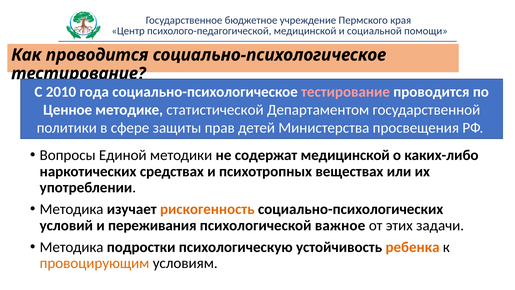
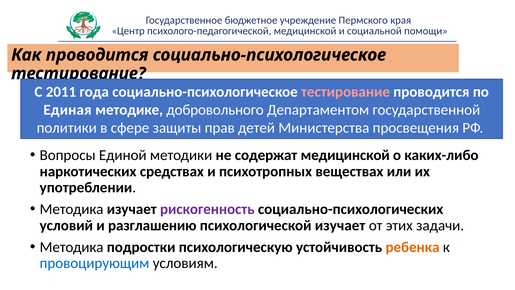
2010: 2010 -> 2011 (61, 92)
Ценное: Ценное -> Единая (67, 110)
статистической: статистической -> добровольного (215, 110)
рискогенность colour: orange -> purple (207, 209)
переживания: переживания -> разглашению (152, 225)
психологической важное: важное -> изучает (340, 225)
провоцирующим colour: orange -> blue (95, 263)
